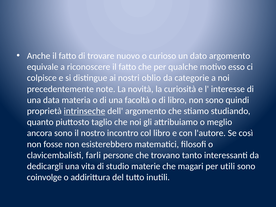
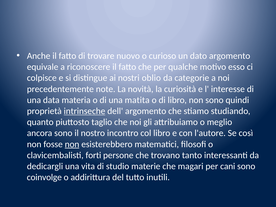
facoltà: facoltà -> matita (137, 100)
non underline: none -> present (72, 144)
farli: farli -> forti (93, 155)
utili: utili -> cani (228, 166)
